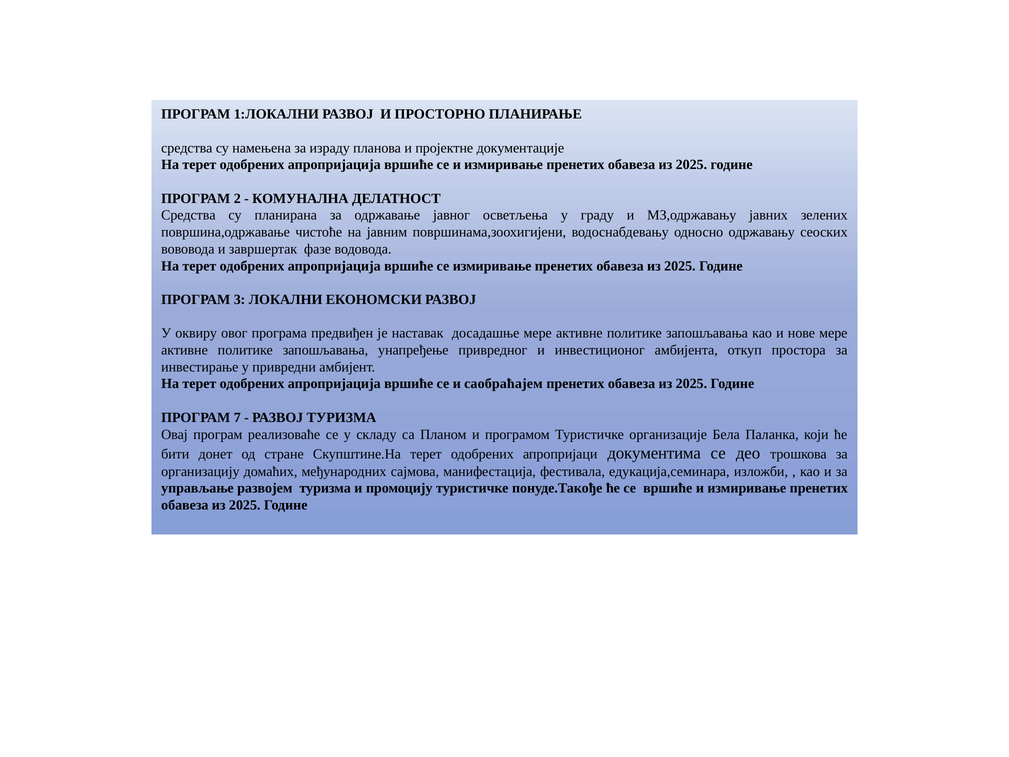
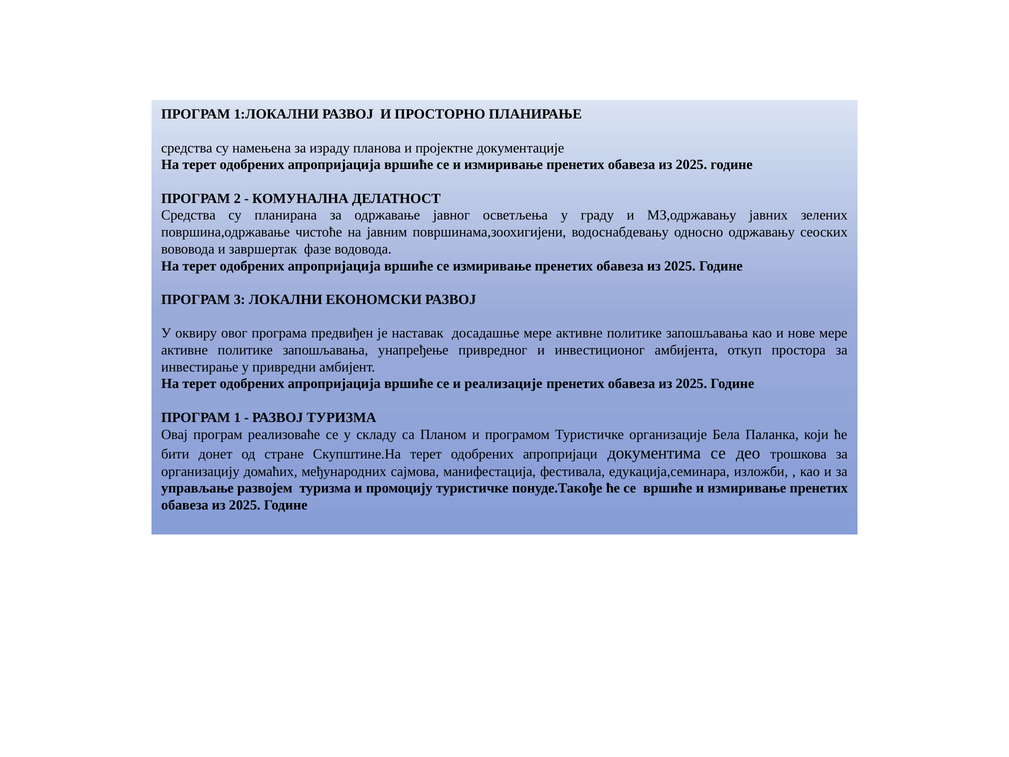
саобраћајем: саобраћајем -> реализације (503, 384)
7: 7 -> 1 (237, 417)
